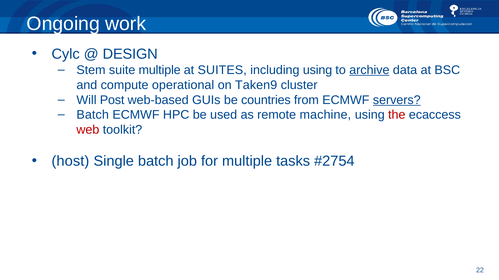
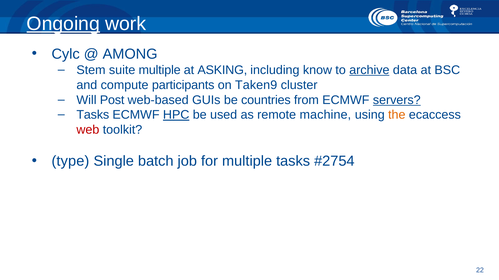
Ongoing underline: none -> present (63, 24)
DESIGN: DESIGN -> AMONG (130, 54)
SUITES: SUITES -> ASKING (222, 70)
including using: using -> know (317, 70)
operational: operational -> participants (183, 85)
Batch: Batch -> Tasks (93, 115)
HPC underline: none -> present (176, 115)
the colour: red -> orange (397, 115)
host: host -> type (70, 161)
